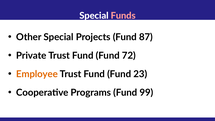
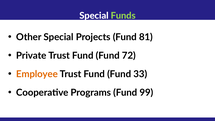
Funds colour: pink -> light green (123, 16)
87: 87 -> 81 (146, 37)
23: 23 -> 33 (140, 74)
